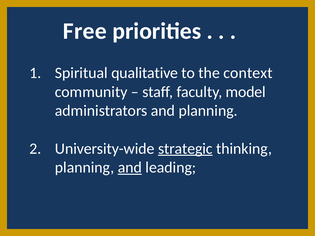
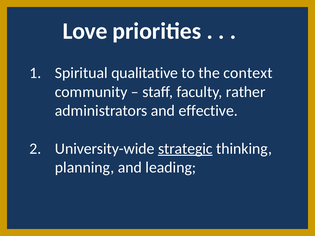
Free: Free -> Love (85, 31)
model: model -> rather (246, 92)
and planning: planning -> effective (208, 111)
and underline: present -> none (130, 168)
